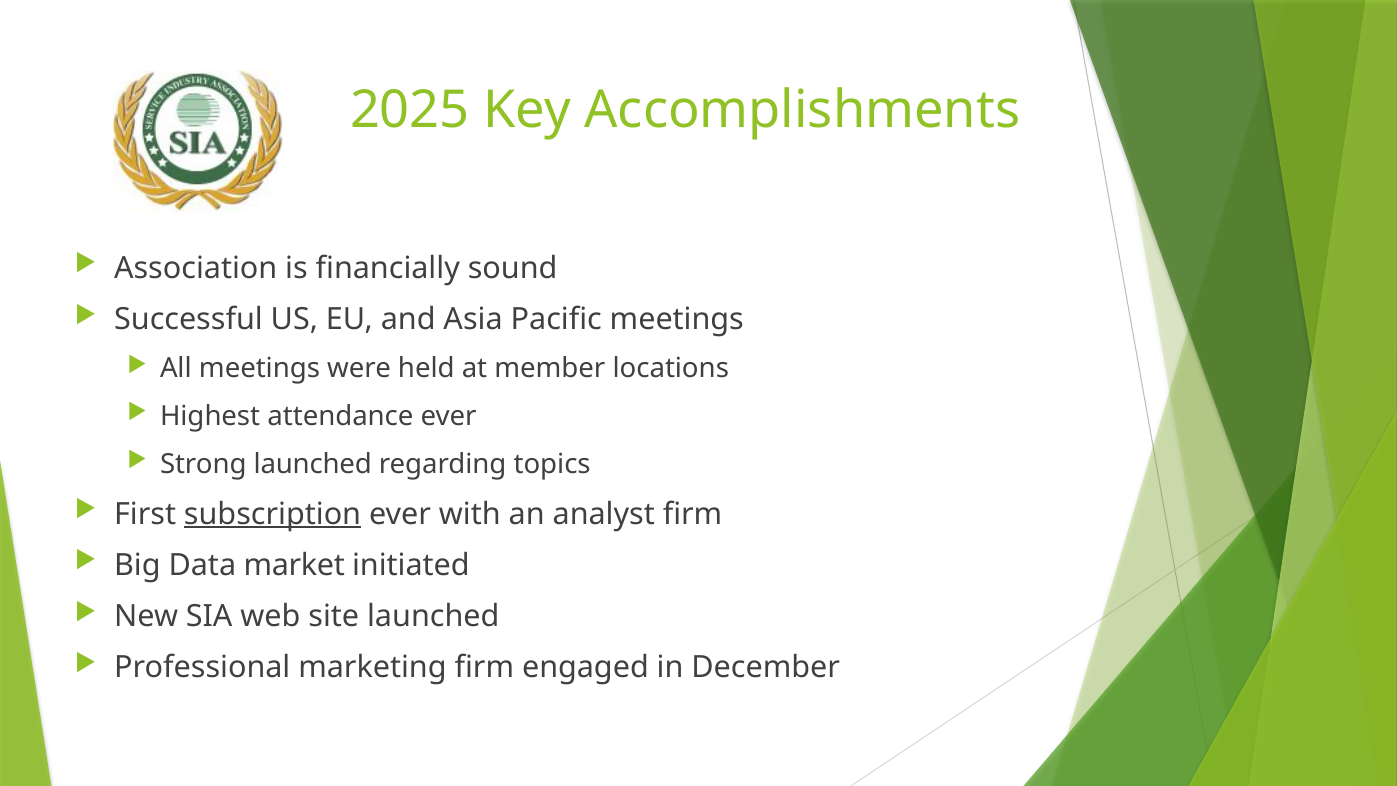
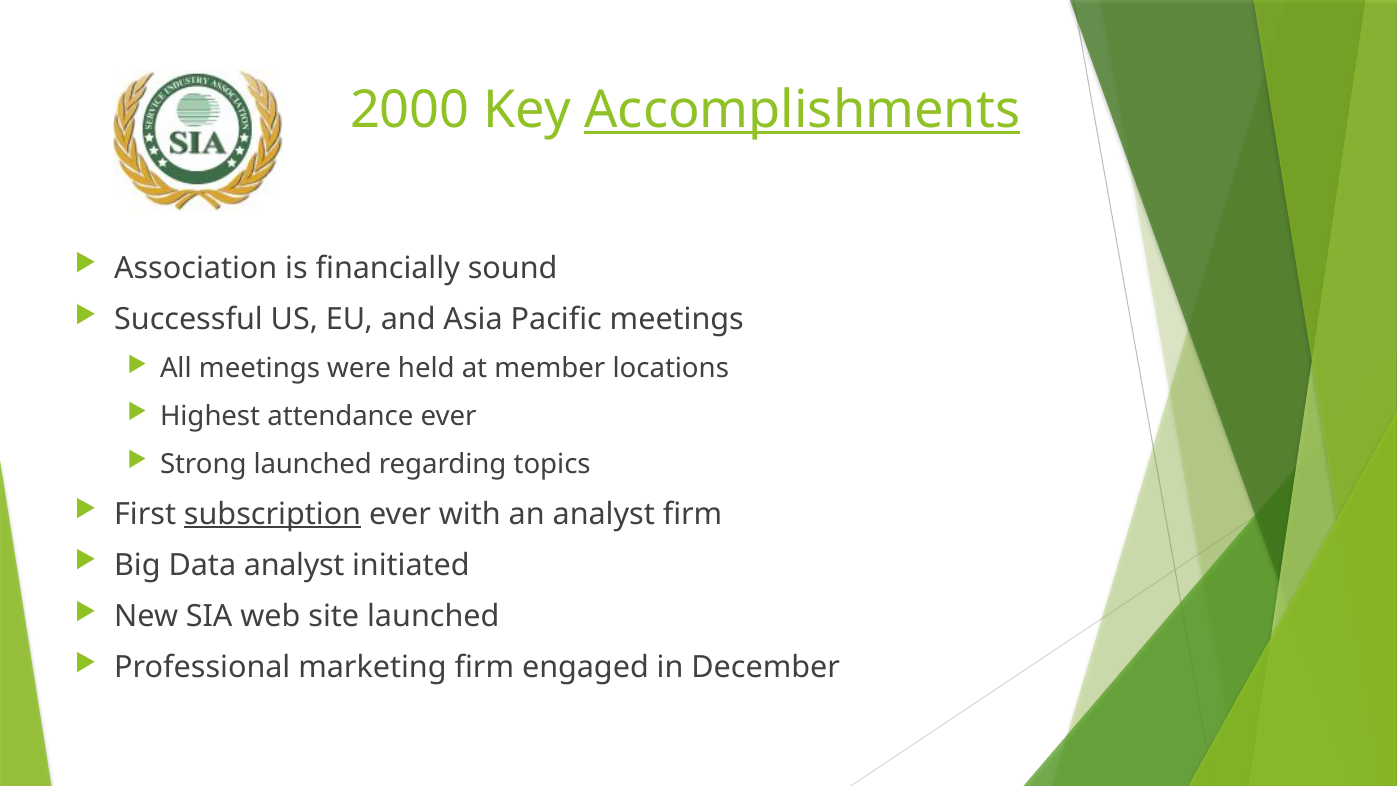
2025: 2025 -> 2000 (410, 110)
Accomplishments underline: none -> present (802, 110)
Data market: market -> analyst (294, 565)
